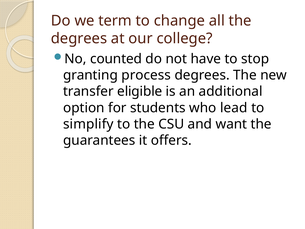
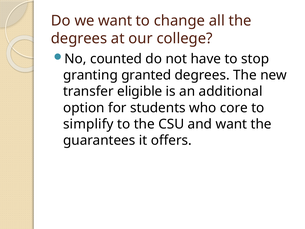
we term: term -> want (115, 21)
process: process -> granted (146, 75)
lead: lead -> core (234, 108)
